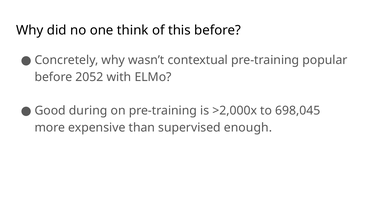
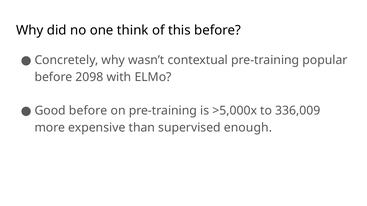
2052: 2052 -> 2098 (89, 77)
Good during: during -> before (88, 111)
>2,000x: >2,000x -> >5,000x (235, 111)
698,045: 698,045 -> 336,009 (298, 111)
